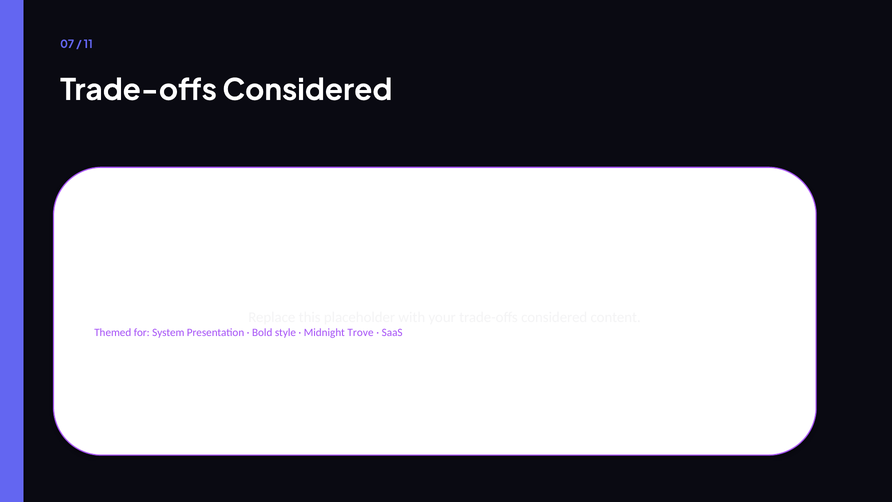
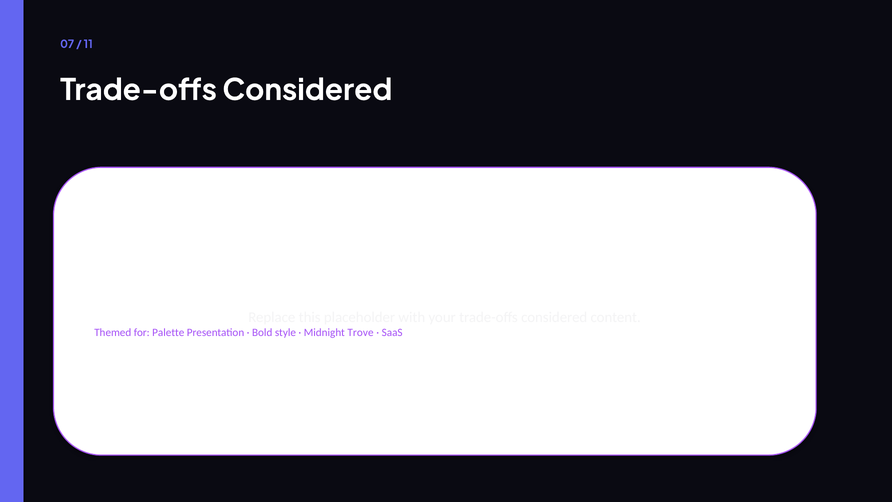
System: System -> Palette (168, 332)
